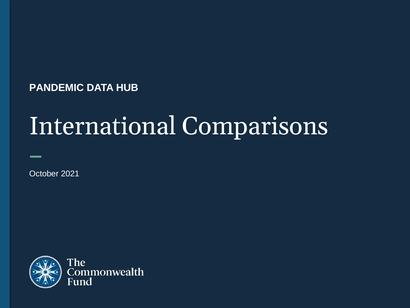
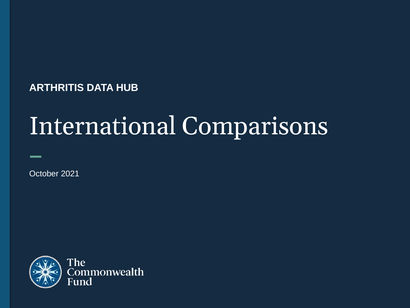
PANDEMIC: PANDEMIC -> ARTHRITIS (57, 88)
